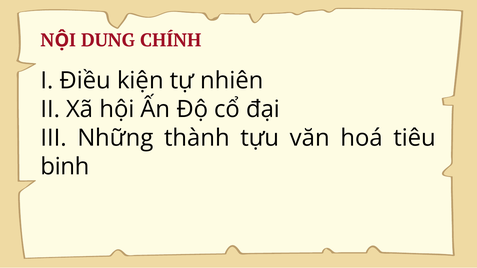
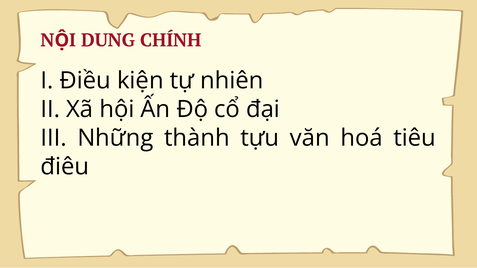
binh: binh -> điêu (65, 167)
